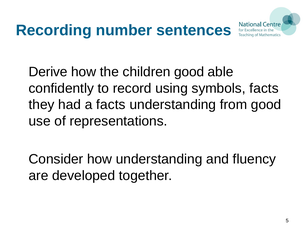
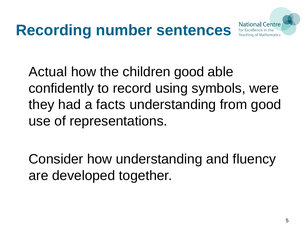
Derive: Derive -> Actual (48, 72)
symbols facts: facts -> were (264, 88)
